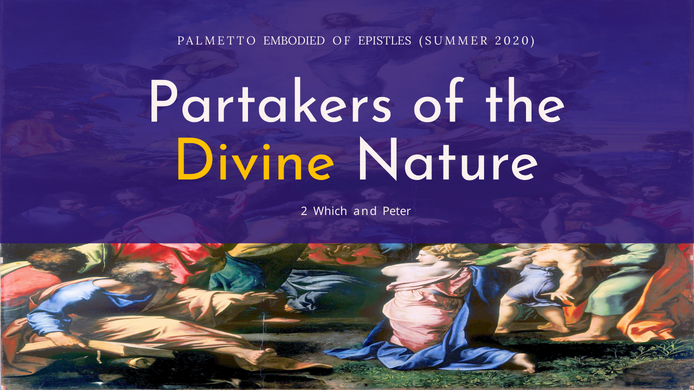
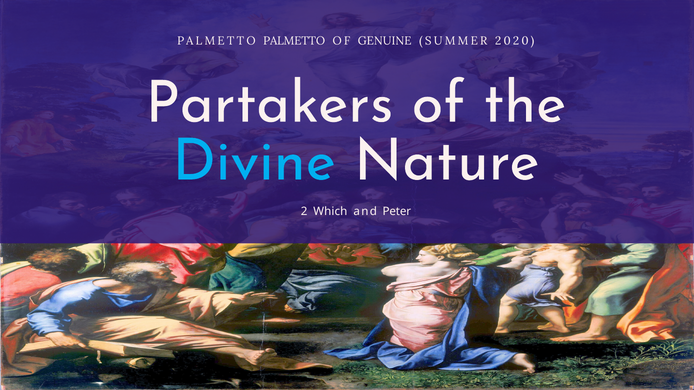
PALMETTO EMBODIED: EMBODIED -> PALMETTO (294, 41)
EPISTLES: EPISTLES -> GENUINE (385, 41)
Divine colour: yellow -> light blue (254, 160)
